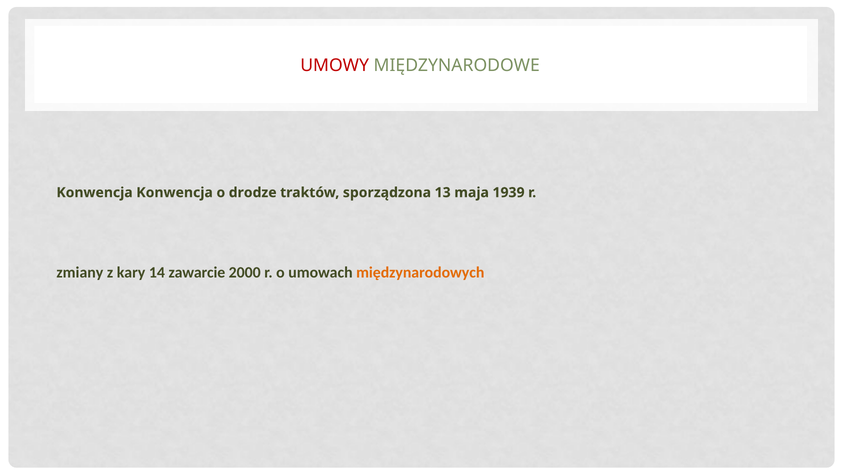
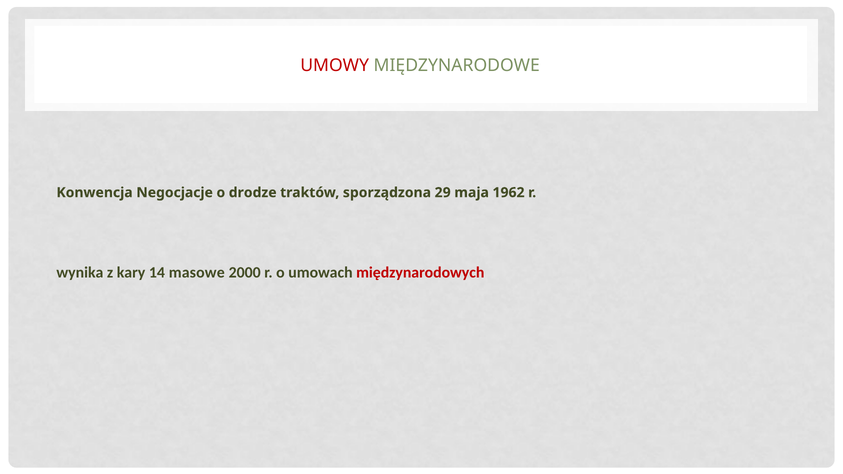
Konwencja Konwencja: Konwencja -> Negocjacje (175, 193)
13: 13 -> 29 (443, 193)
1939: 1939 -> 1962 (509, 193)
zmiany: zmiany -> wynika (80, 273)
zawarcie: zawarcie -> masowe (197, 273)
międzynarodowych colour: orange -> red (420, 273)
